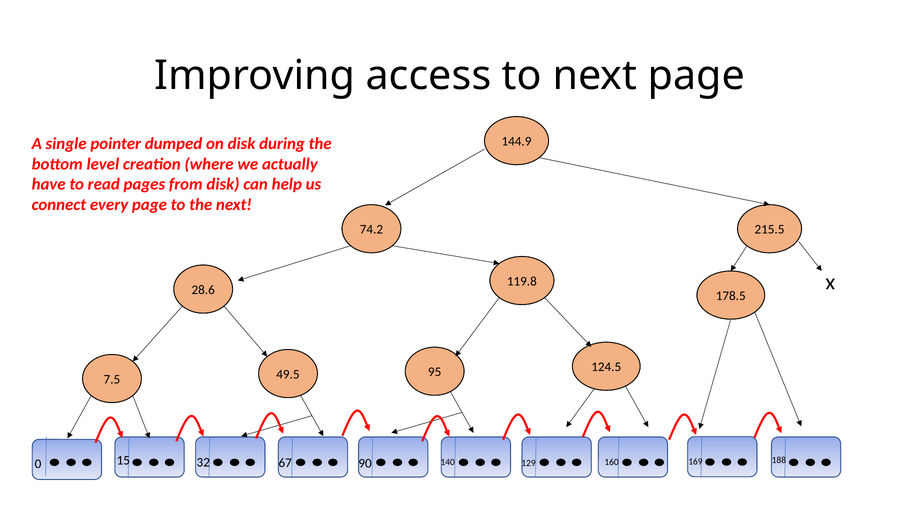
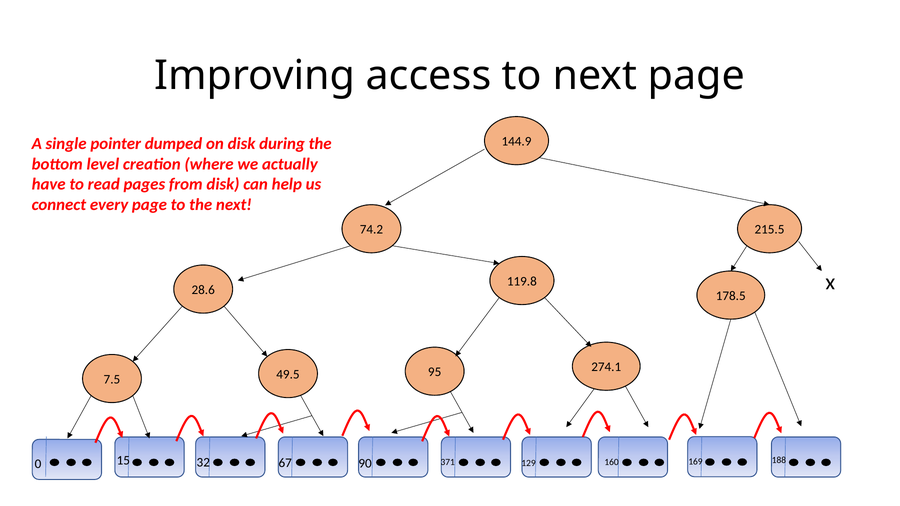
124.5: 124.5 -> 274.1 (606, 367)
140: 140 -> 371 (448, 463)
